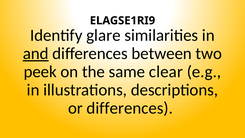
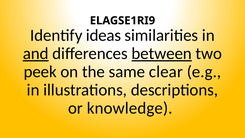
glare: glare -> ideas (104, 35)
between underline: none -> present (162, 53)
or differences: differences -> knowledge (130, 108)
